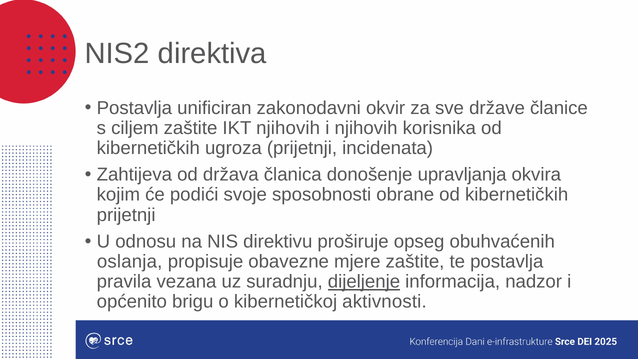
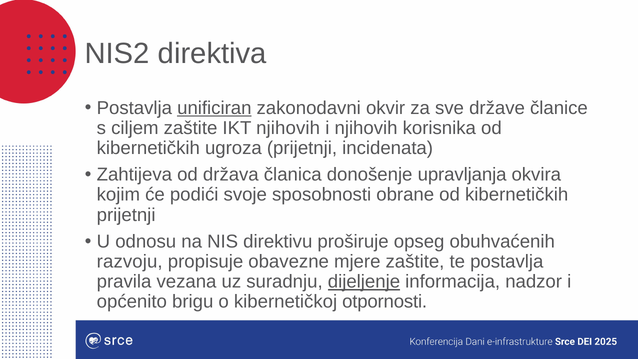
unificiran underline: none -> present (214, 108)
oslanja: oslanja -> razvoju (130, 262)
aktivnosti: aktivnosti -> otpornosti (385, 302)
